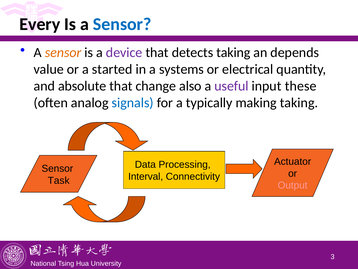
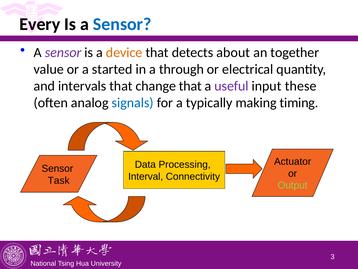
sensor colour: orange -> purple (63, 52)
device colour: purple -> orange (124, 52)
detects taking: taking -> about (233, 52)
depends: depends -> together (295, 52)
systems: systems -> through (181, 69)
absolute: absolute -> intervals (82, 86)
change also: also -> that (190, 86)
making taking: taking -> timing (299, 102)
Output colour: pink -> light green (293, 185)
